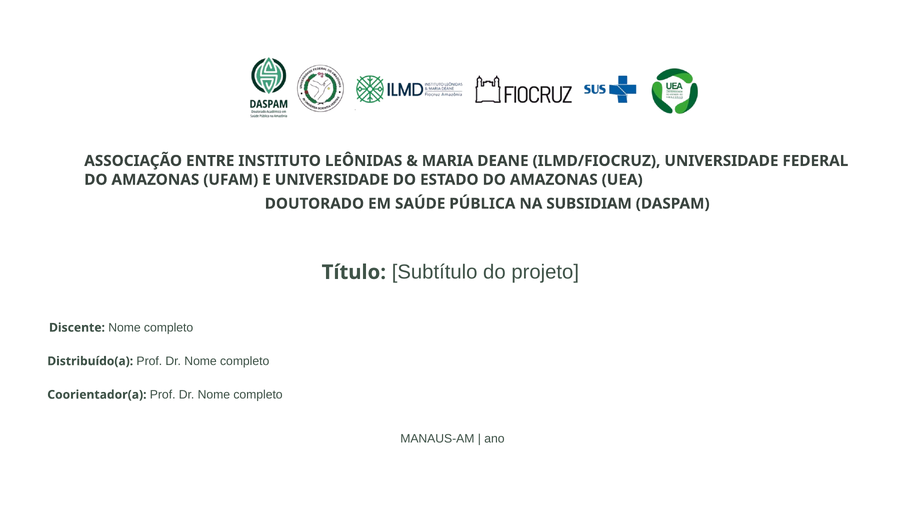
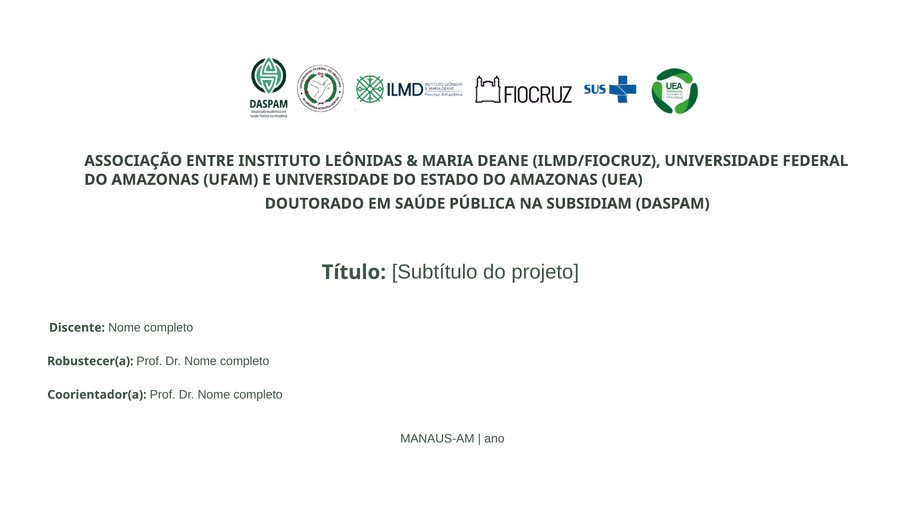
Distribuído(a: Distribuído(a -> Robustecer(a (90, 361)
